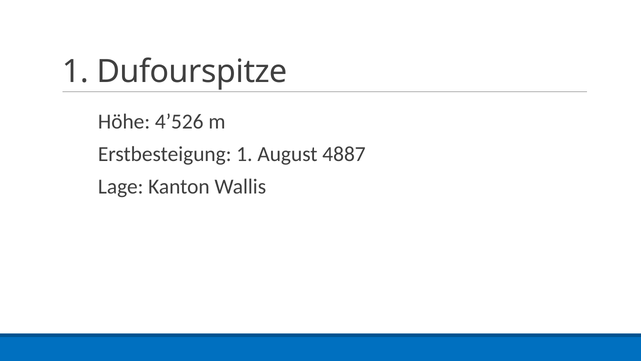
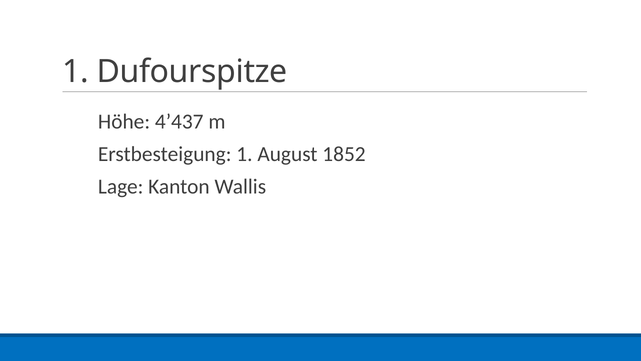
4’526: 4’526 -> 4’437 (179, 122)
4887: 4887 -> 1852 (344, 154)
